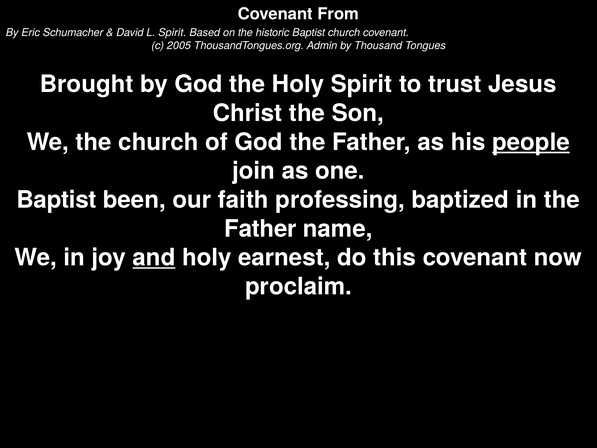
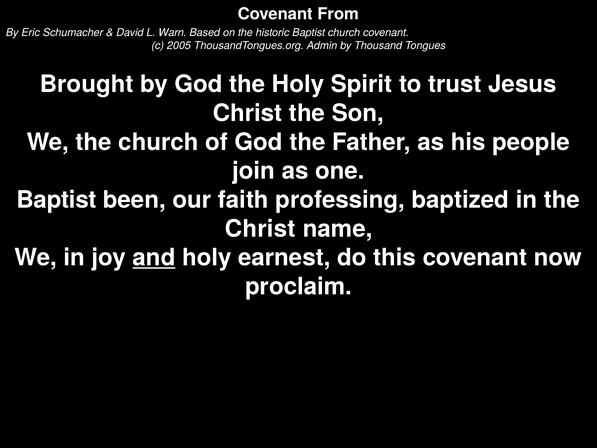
L Spirit: Spirit -> Warn (172, 33)
people underline: present -> none (531, 142)
Father: Father -> Christ (260, 229)
